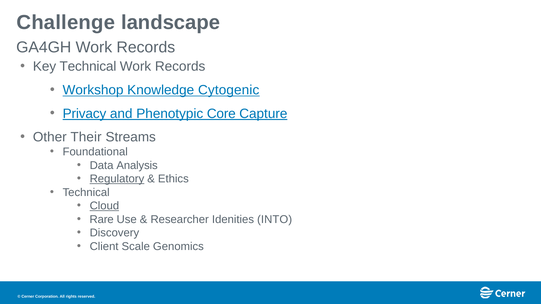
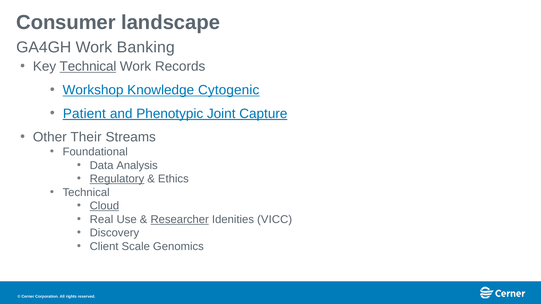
Challenge: Challenge -> Consumer (66, 23)
GA4GH Work Records: Records -> Banking (146, 47)
Technical underline: none -> present (88, 67)
Privacy: Privacy -> Patient (84, 114)
Core: Core -> Joint (221, 114)
Rare: Rare -> Real (102, 220)
Researcher underline: none -> present (180, 220)
INTO: INTO -> VICC (275, 220)
